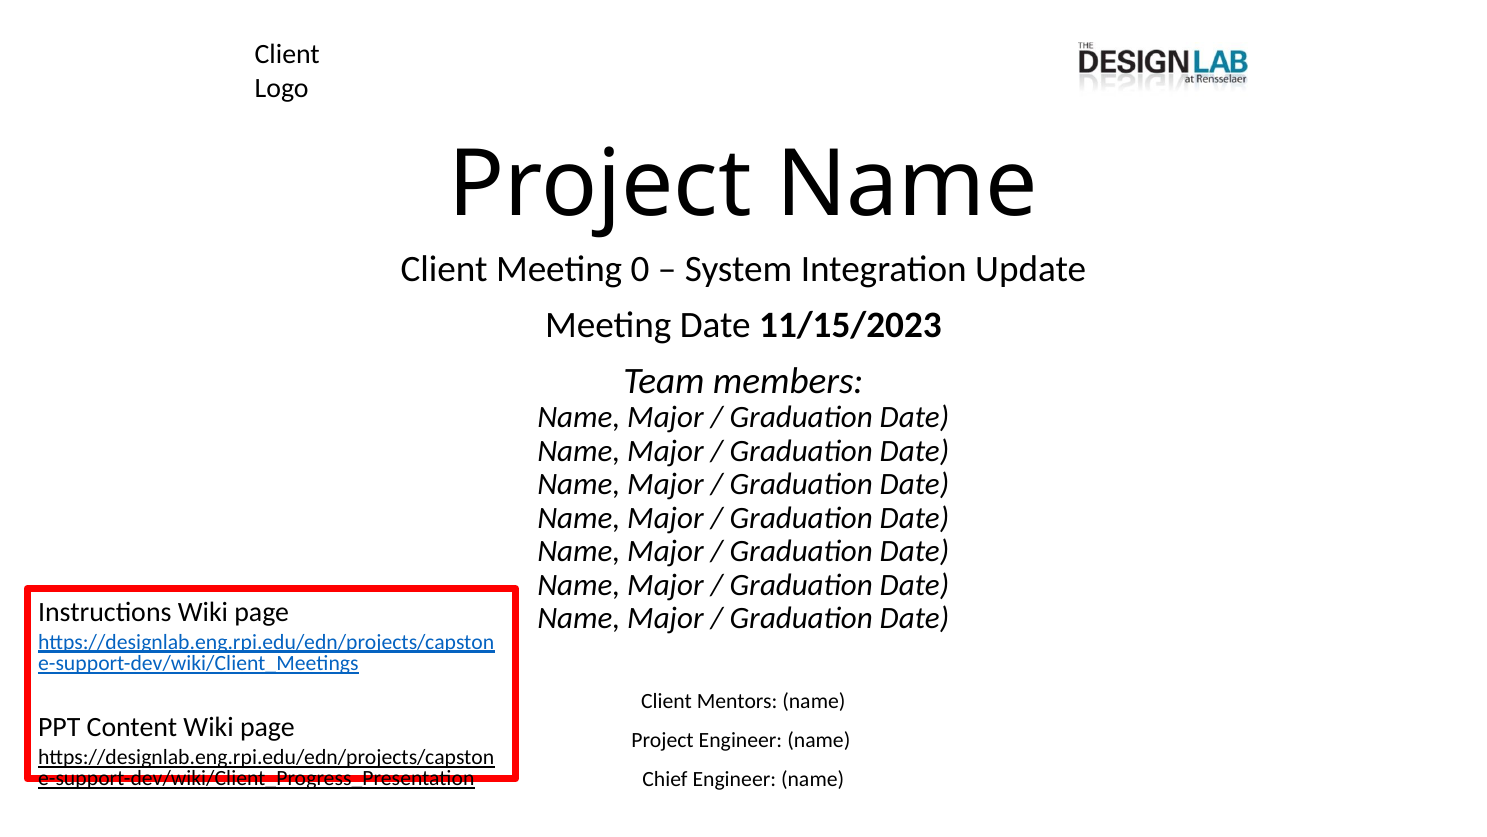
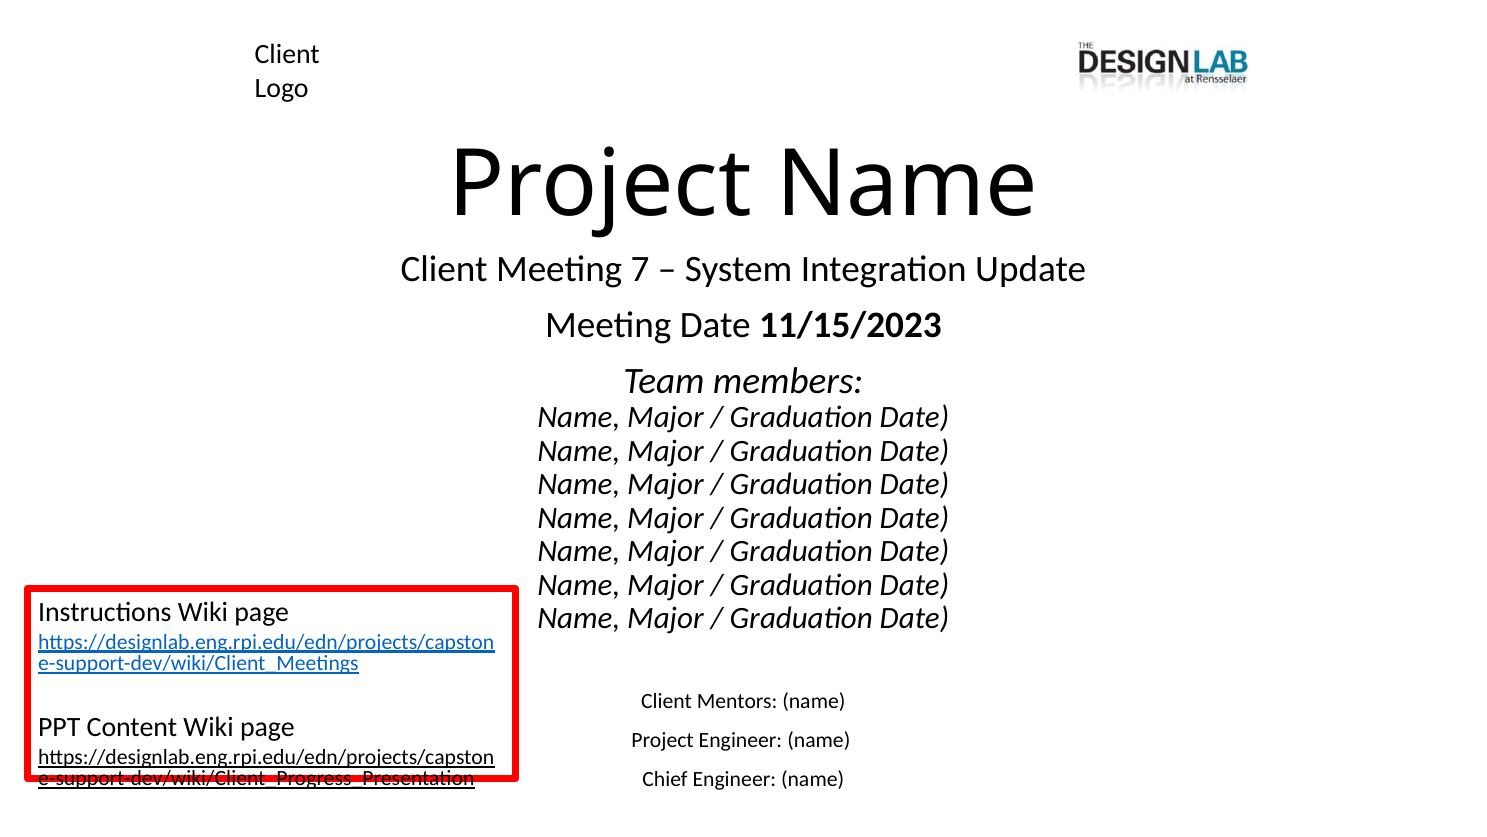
0: 0 -> 7 (640, 269)
